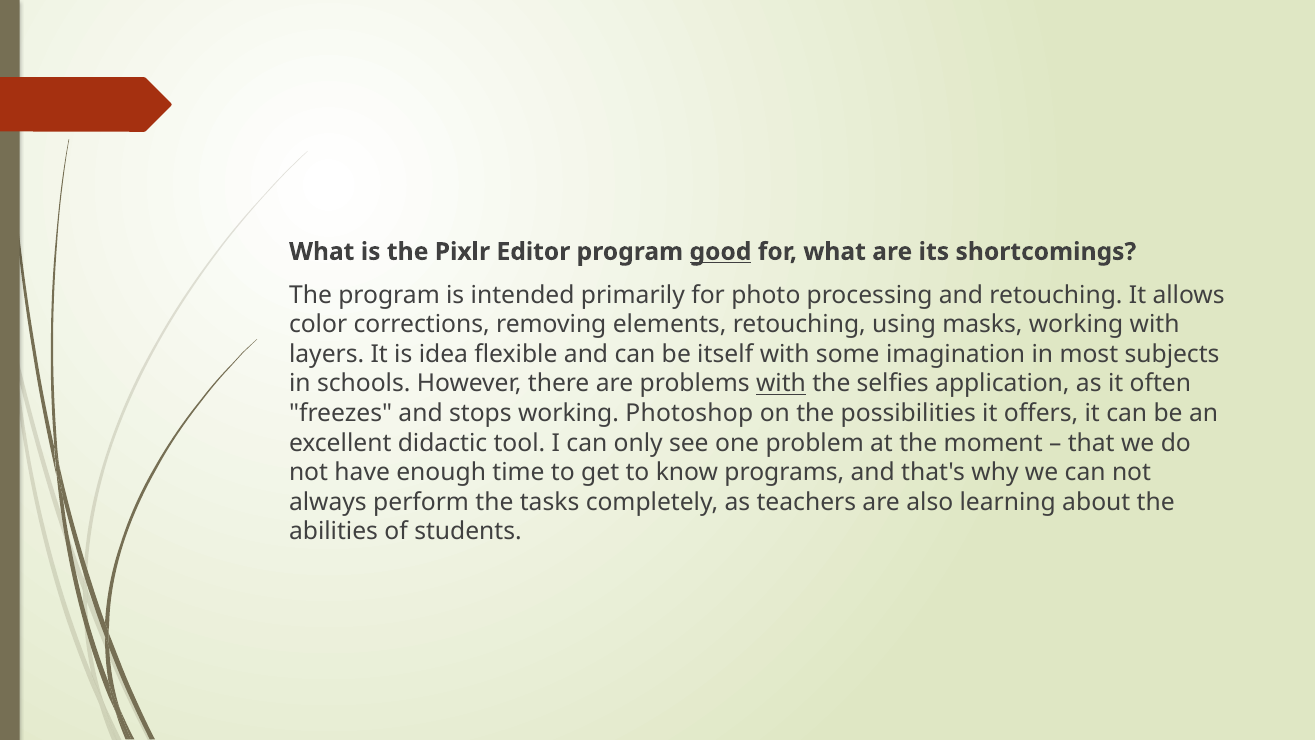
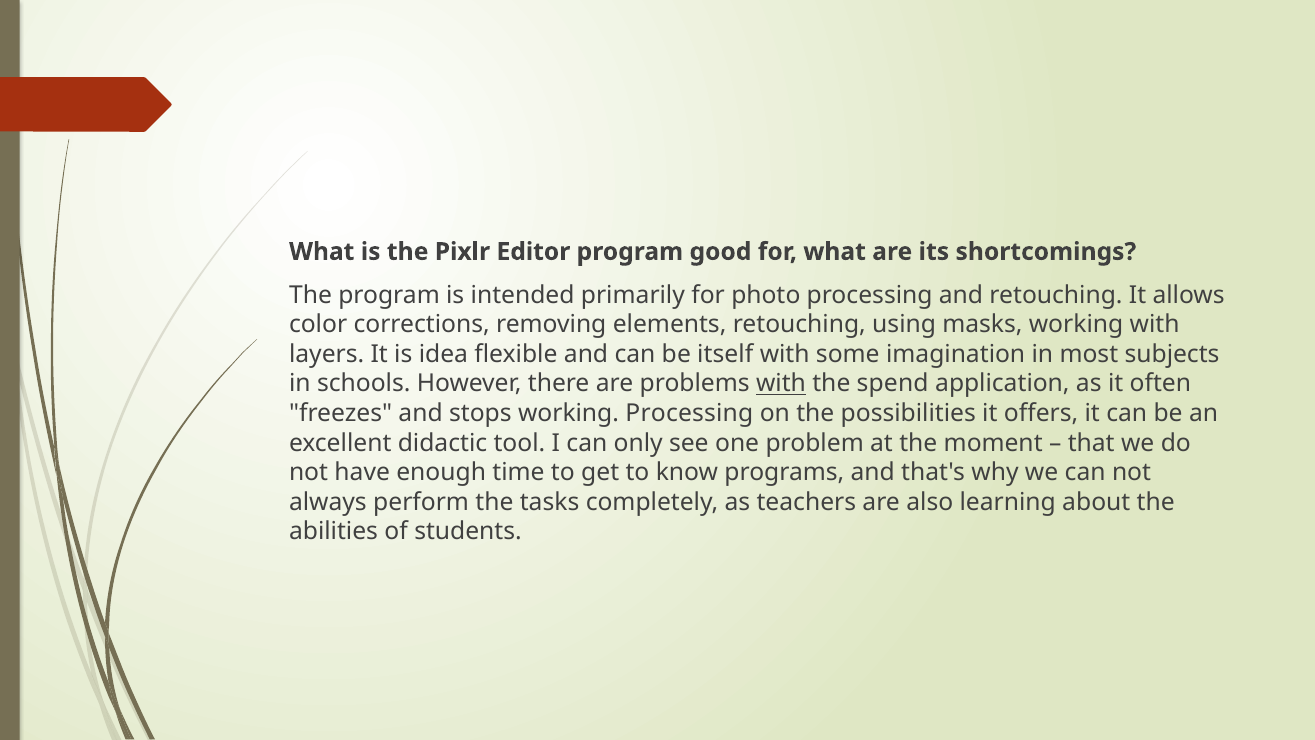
good underline: present -> none (720, 252)
selfies: selfies -> spend (893, 384)
working Photoshop: Photoshop -> Processing (689, 413)
